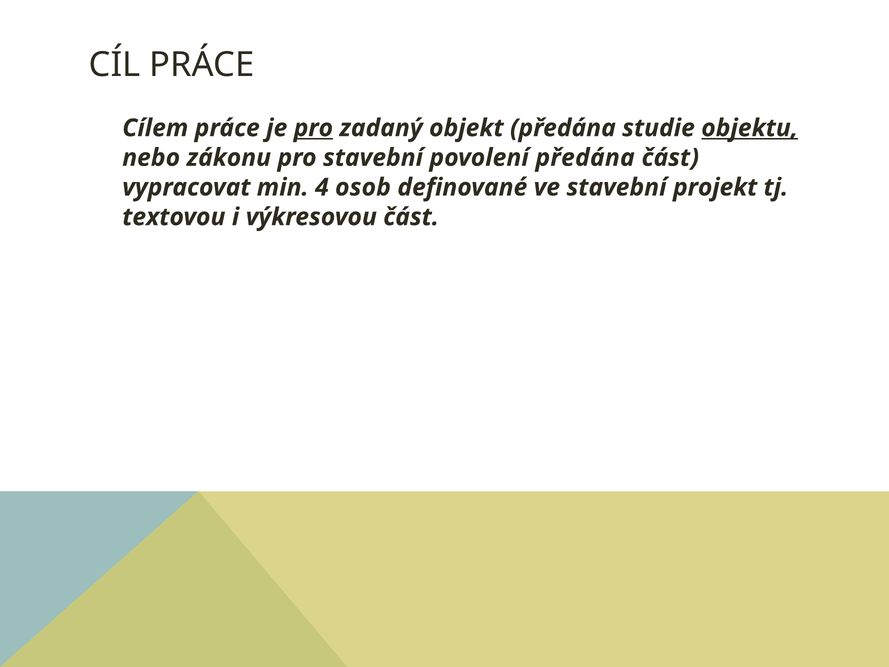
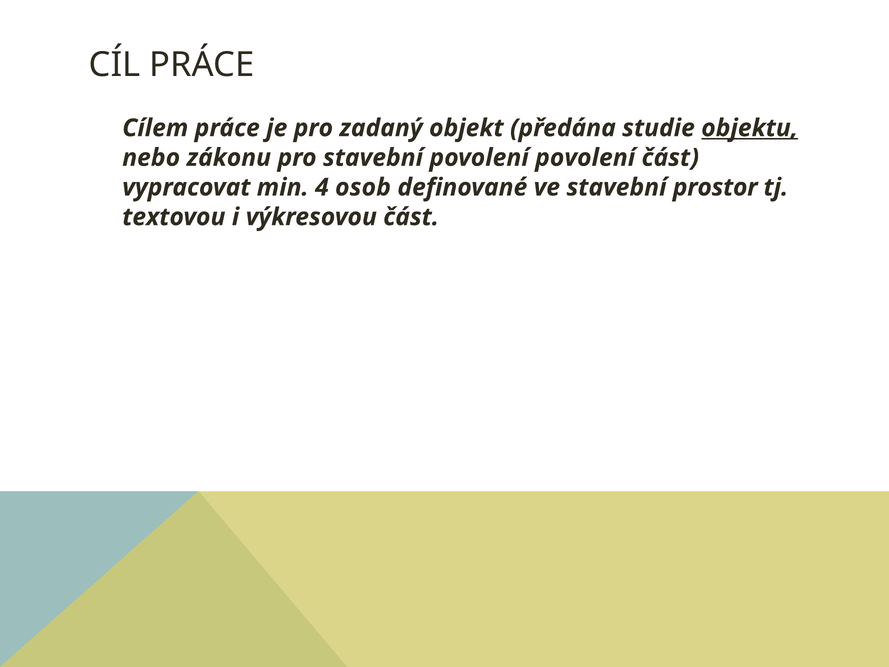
pro underline: present -> none (313, 128)
povolení předána: předána -> povolení (585, 158)
projekt: projekt -> prostor (715, 187)
